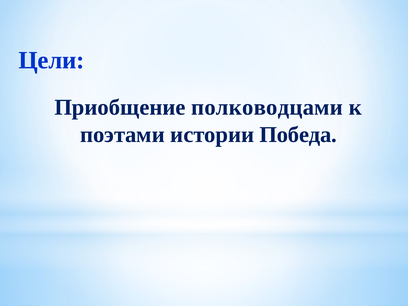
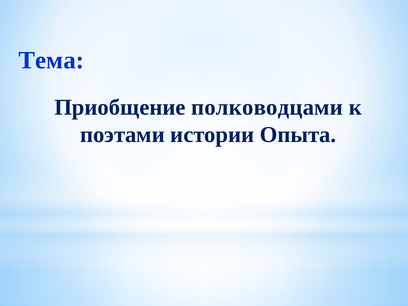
Цели: Цели -> Тема (51, 60)
Победа: Победа -> Опыта (298, 135)
